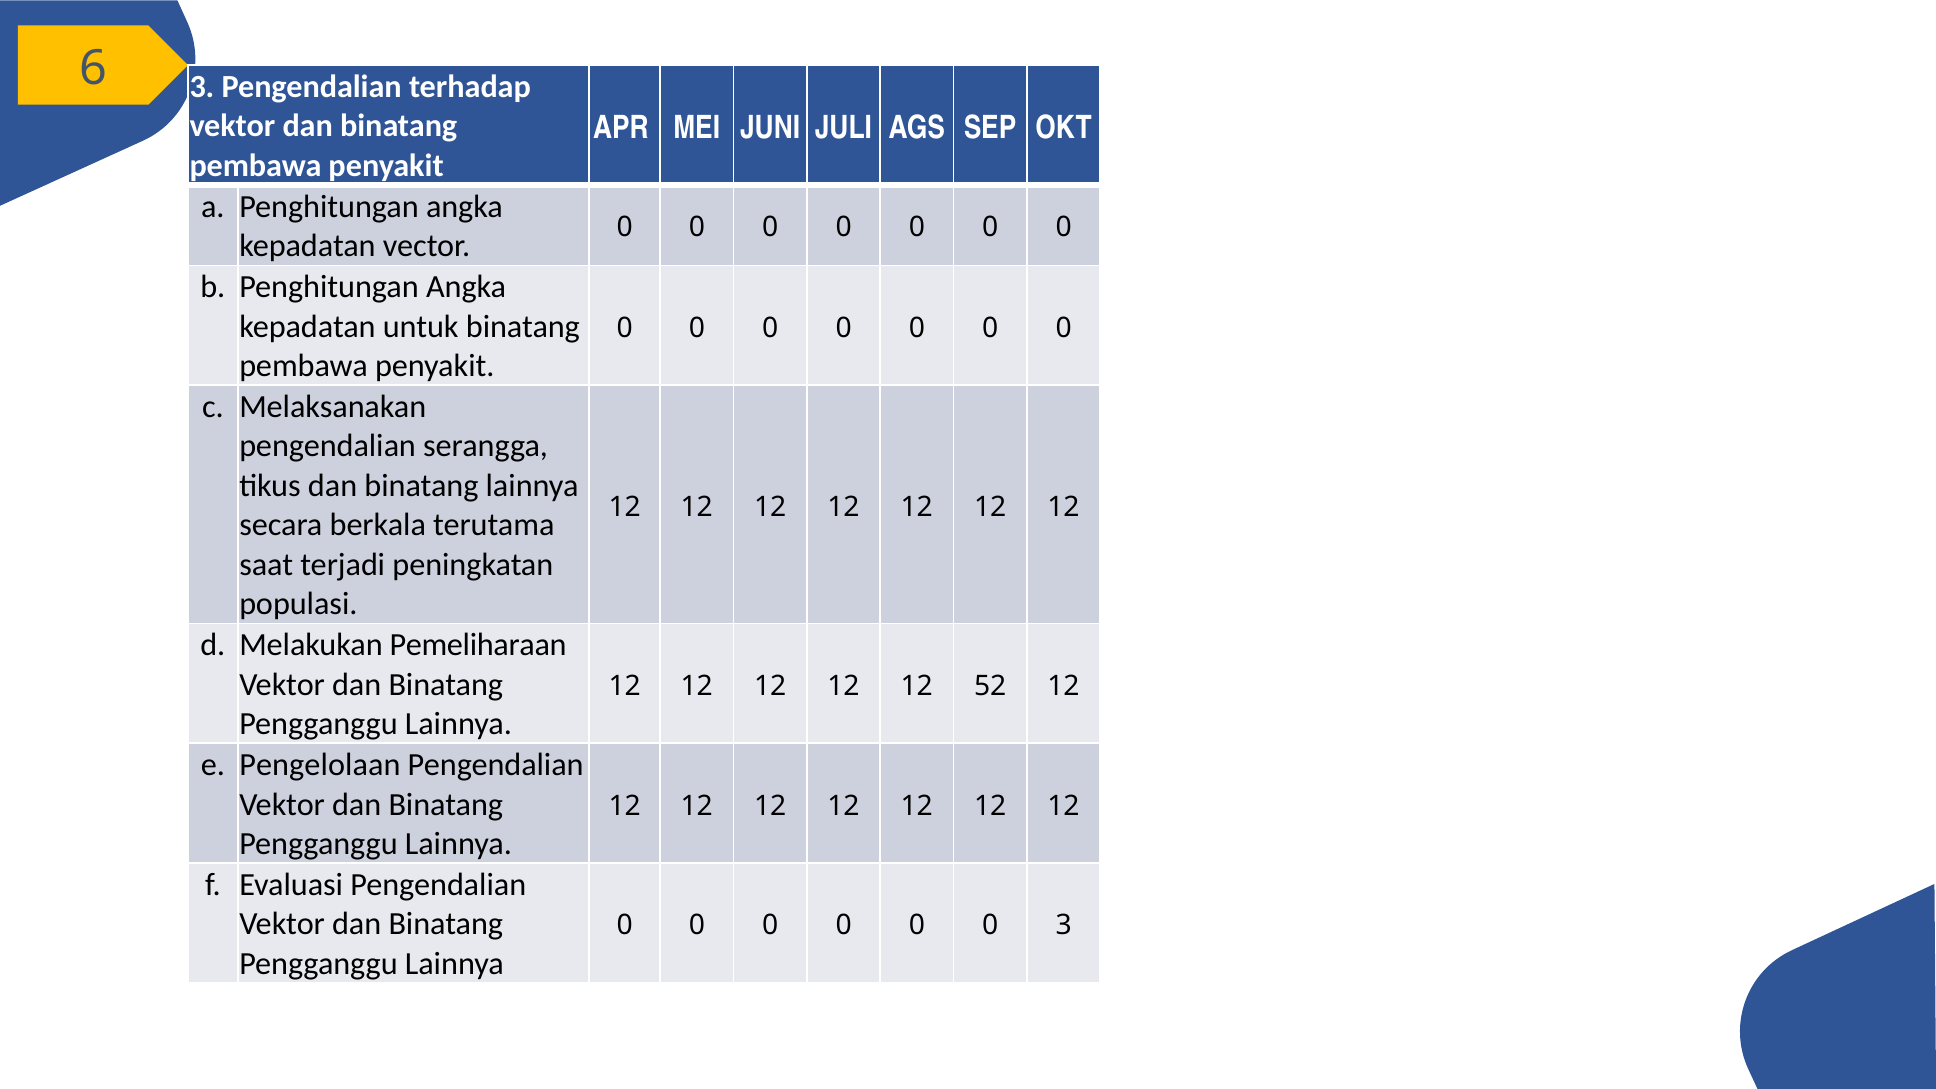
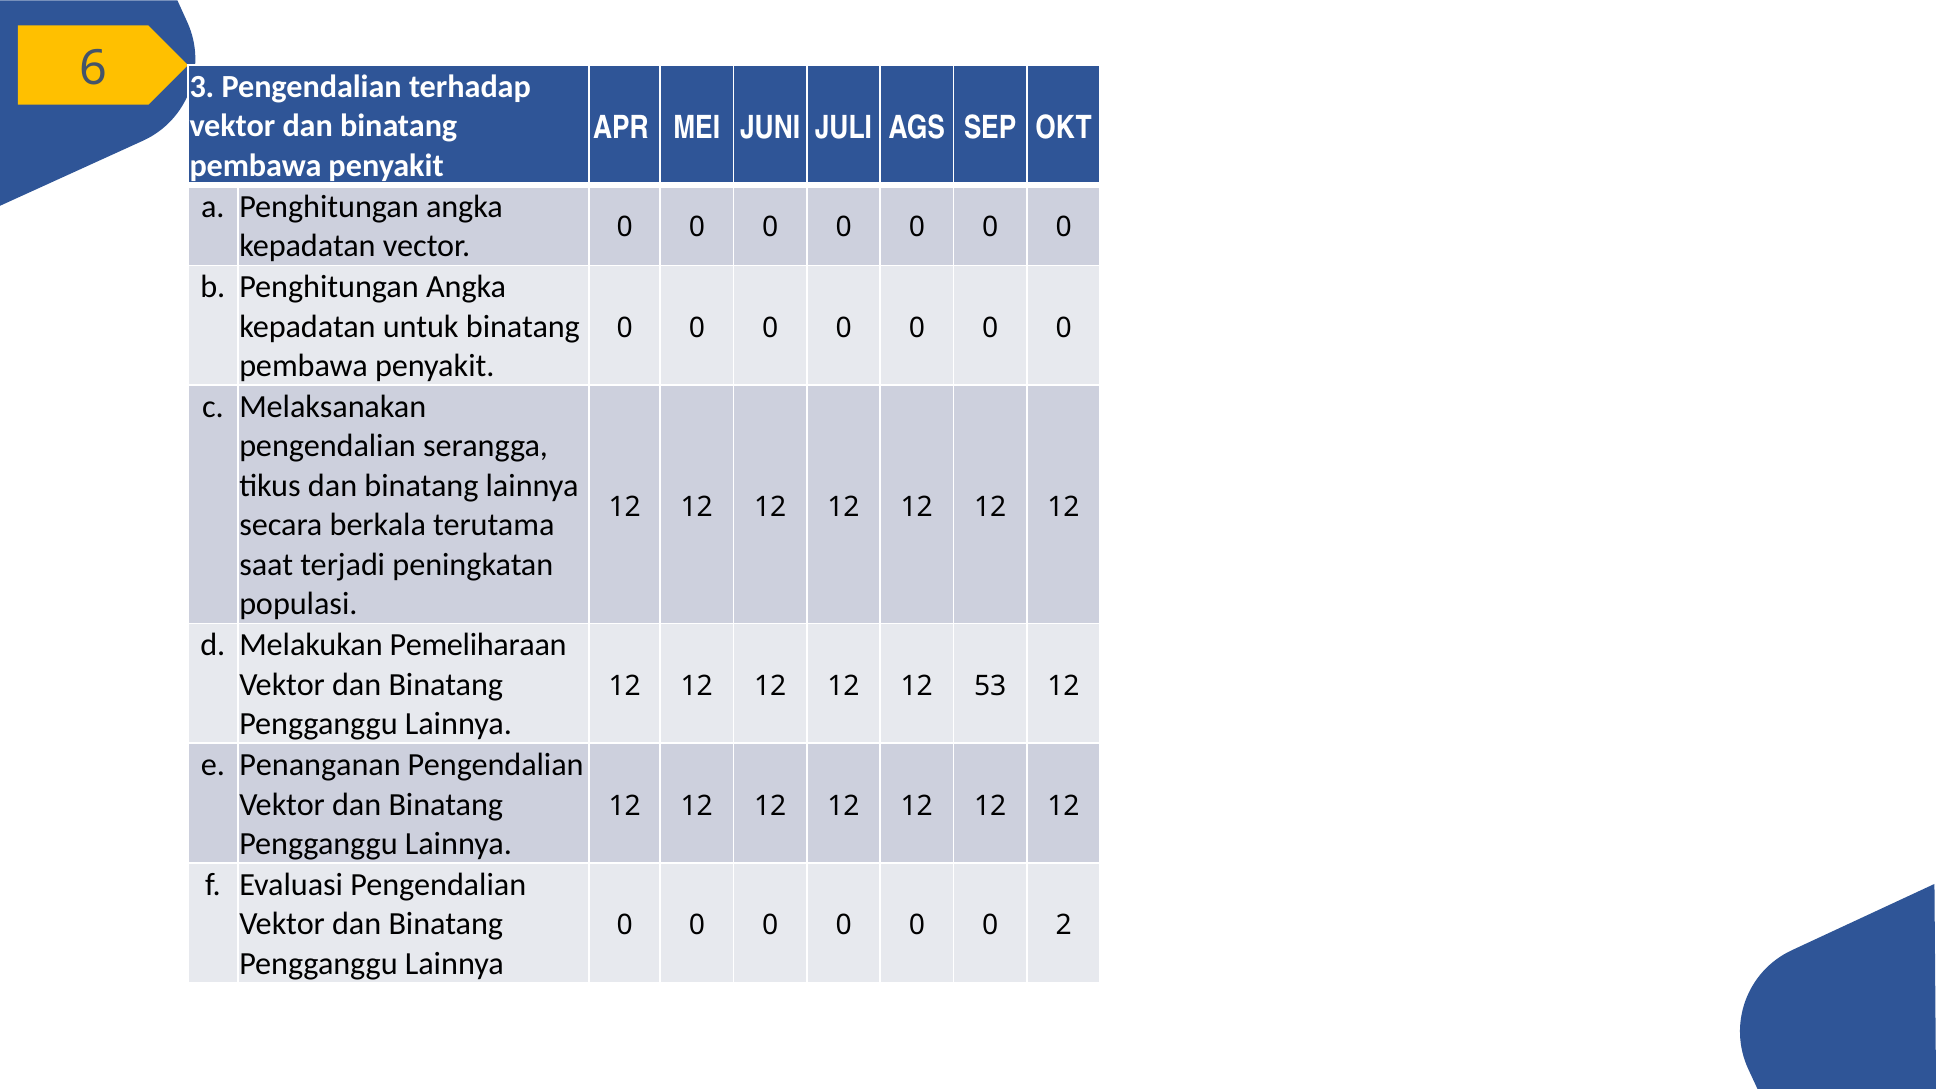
52: 52 -> 53 (990, 686)
Pengelolaan: Pengelolaan -> Penanganan (320, 765)
0 3: 3 -> 2 (1064, 926)
